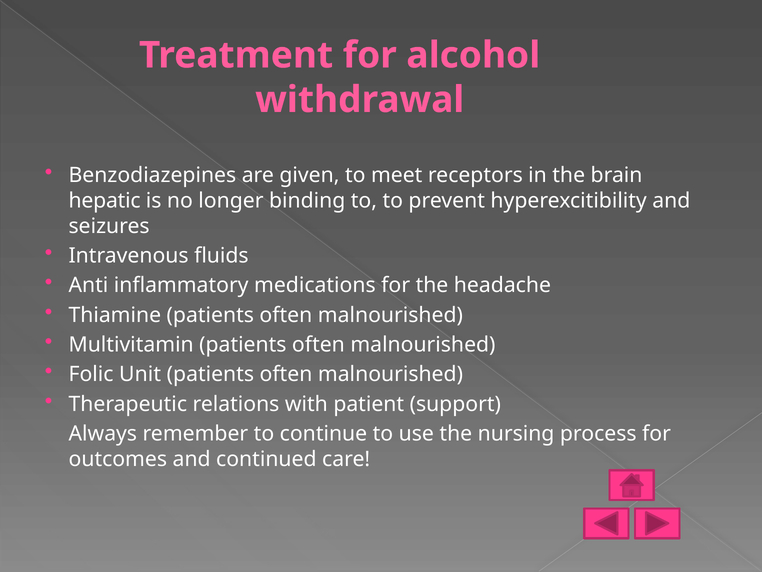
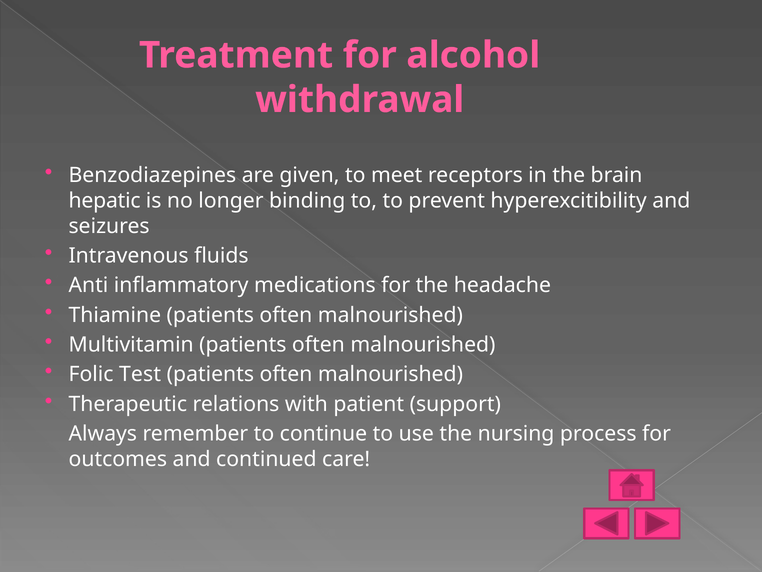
Unit: Unit -> Test (140, 374)
